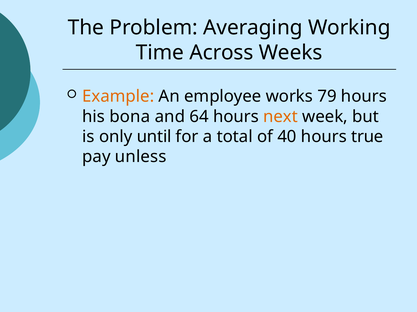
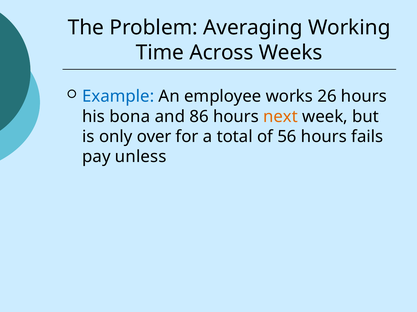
Example colour: orange -> blue (118, 97)
79: 79 -> 26 (327, 97)
64: 64 -> 86 (199, 117)
until: until -> over (154, 137)
40: 40 -> 56 (287, 137)
true: true -> fails (367, 137)
